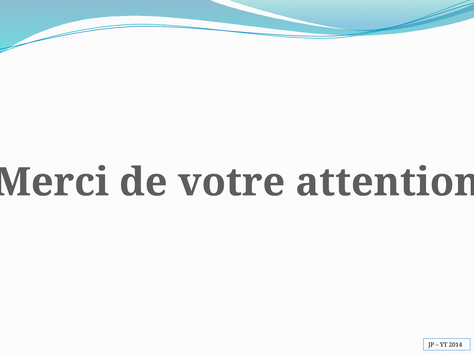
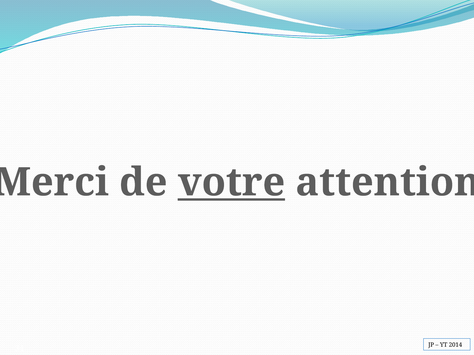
votre underline: none -> present (231, 183)
